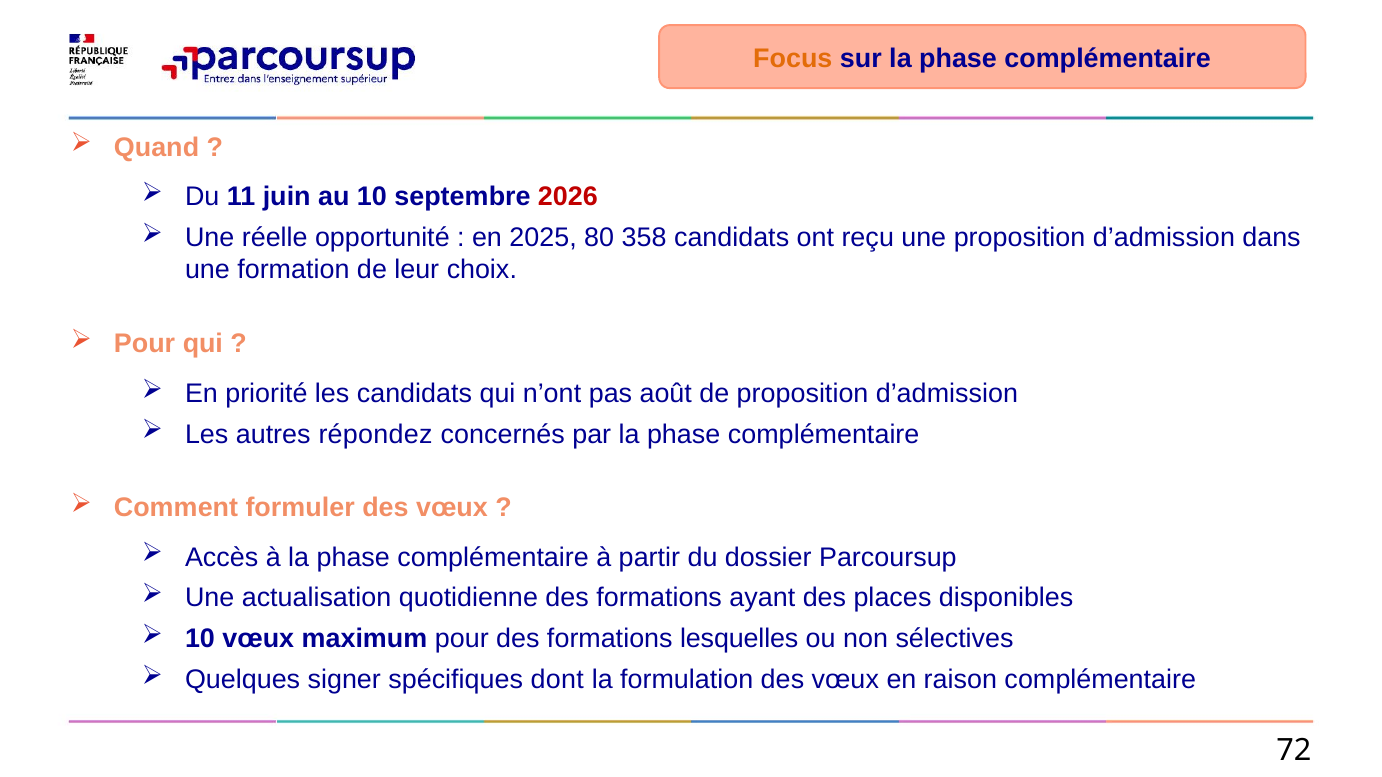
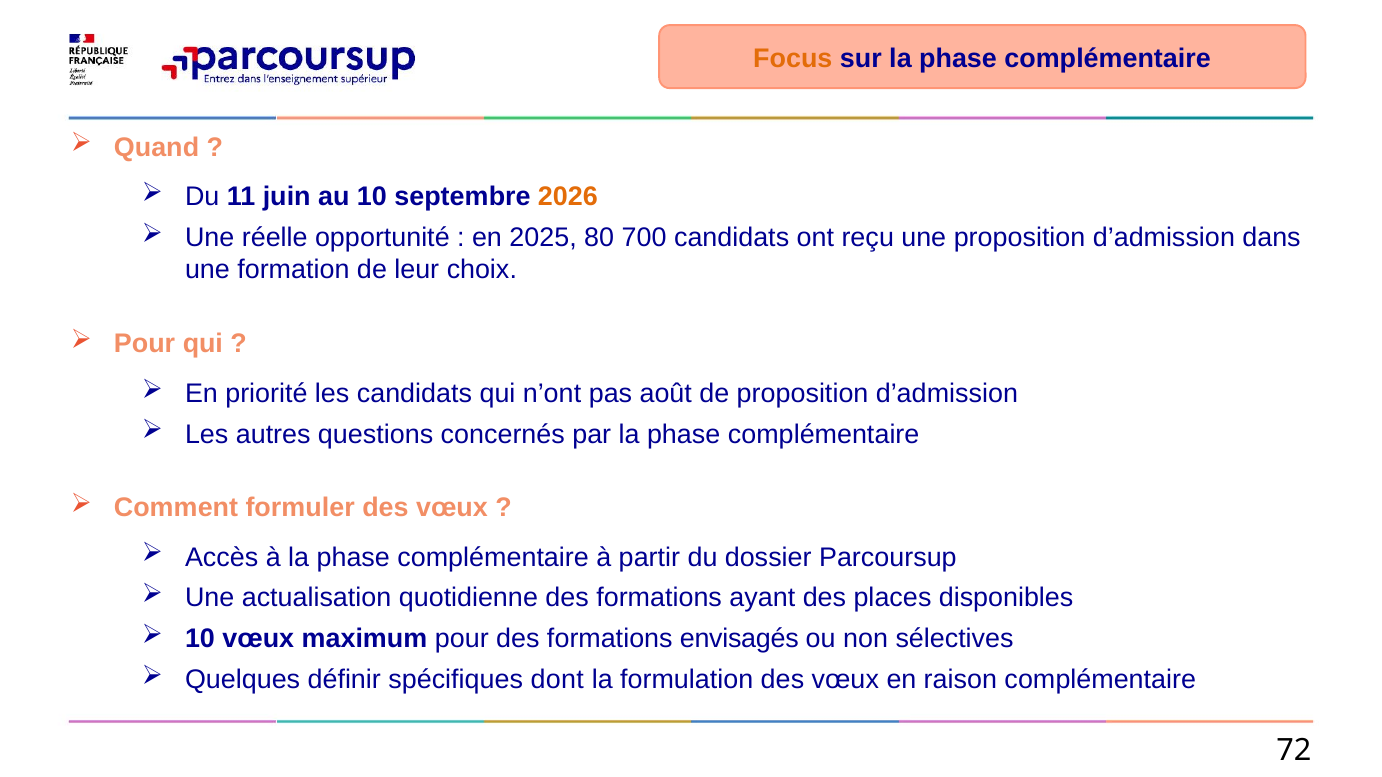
2026 colour: red -> orange (568, 197)
358: 358 -> 700 (644, 238)
répondez: répondez -> questions (376, 435)
lesquelles: lesquelles -> envisagés (739, 639)
signer: signer -> définir (344, 680)
